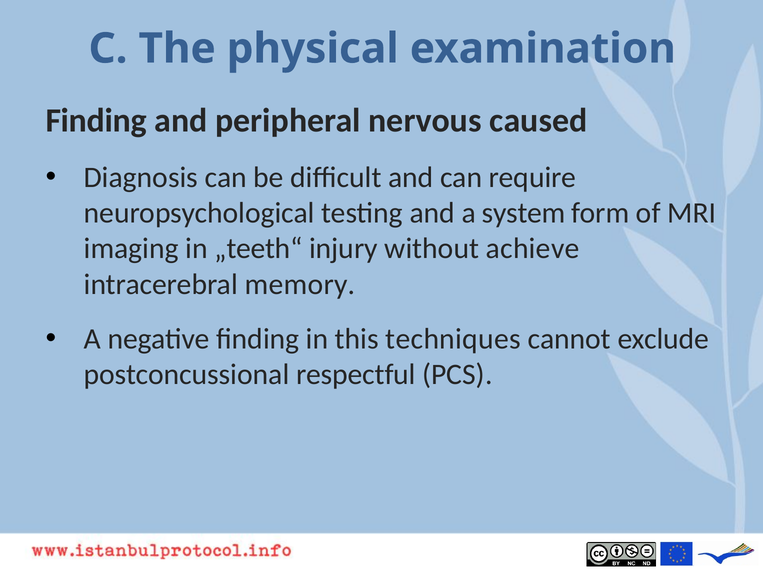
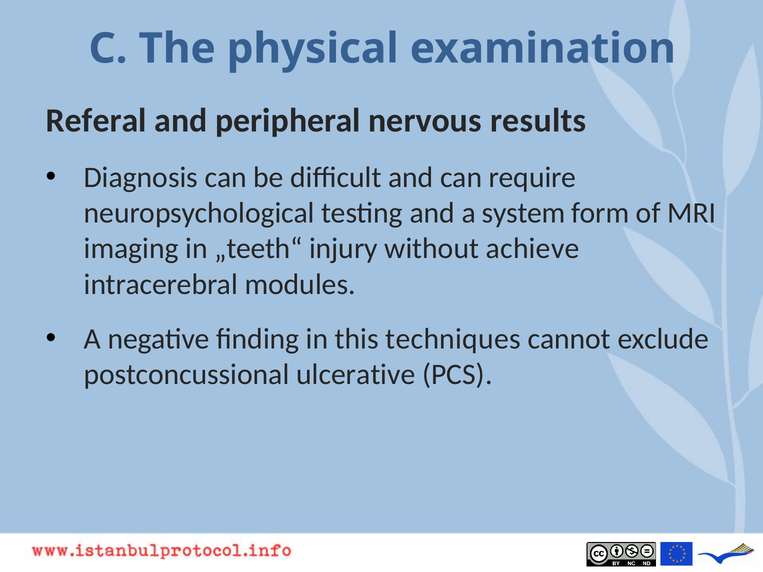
Finding: Finding -> Referal (96, 121)
caused: caused -> results (538, 121)
memory: memory -> modules (300, 284)
respectful: respectful -> ulcerative (356, 375)
